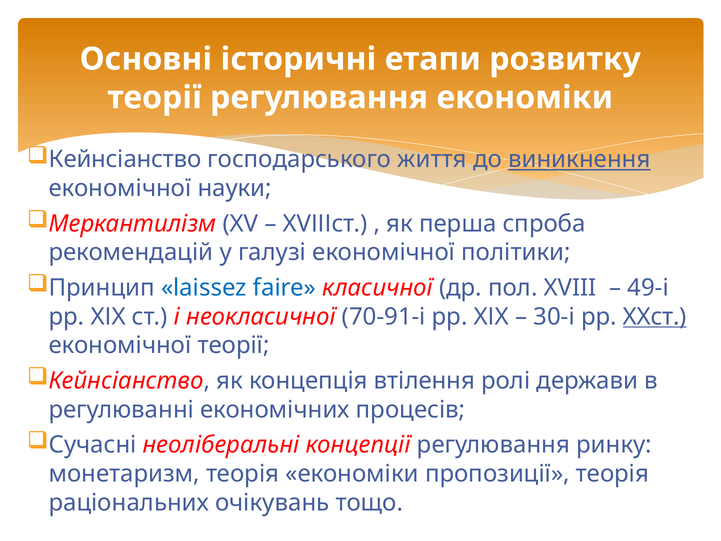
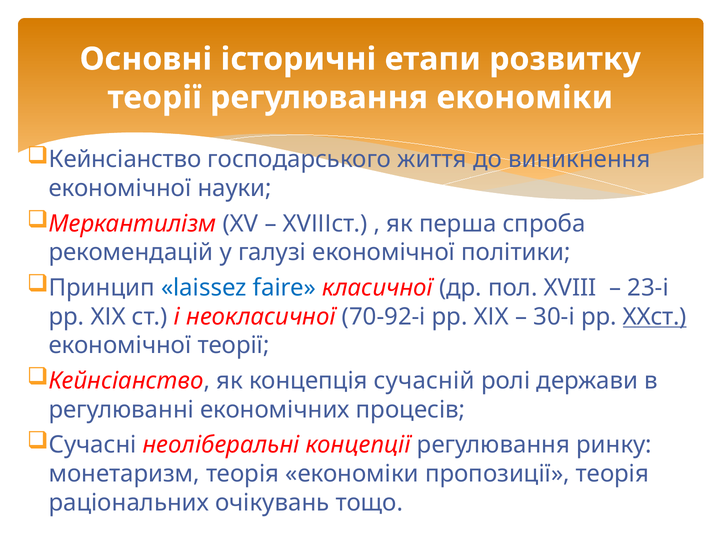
виникнення underline: present -> none (579, 159)
49-і: 49-і -> 23-і (648, 288)
70-91-і: 70-91-і -> 70-92-і (384, 317)
втілення: втілення -> сучасній (424, 381)
